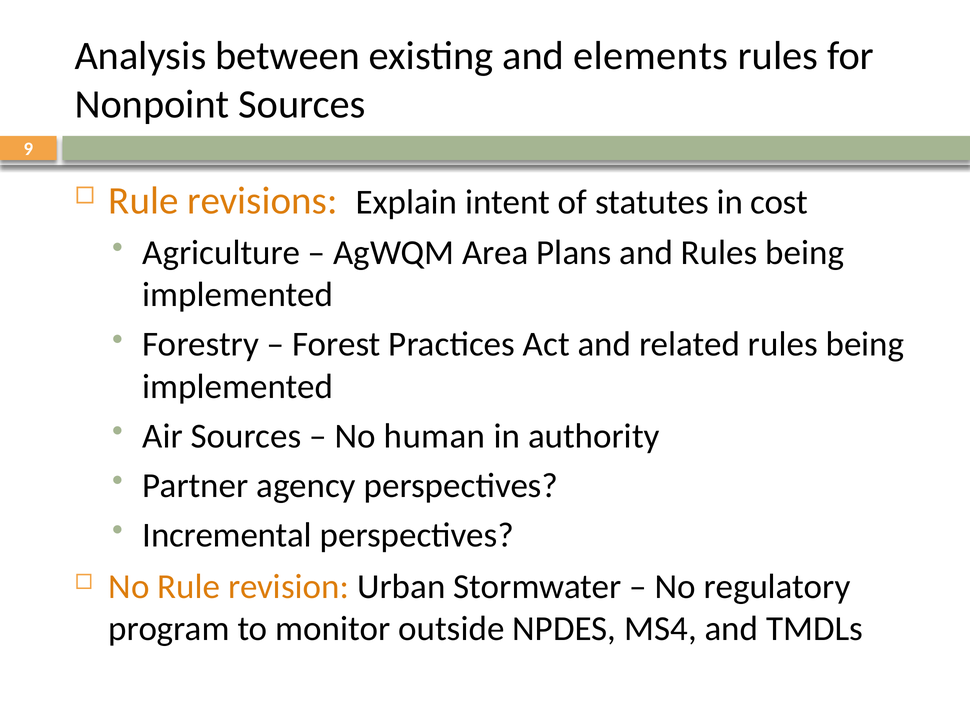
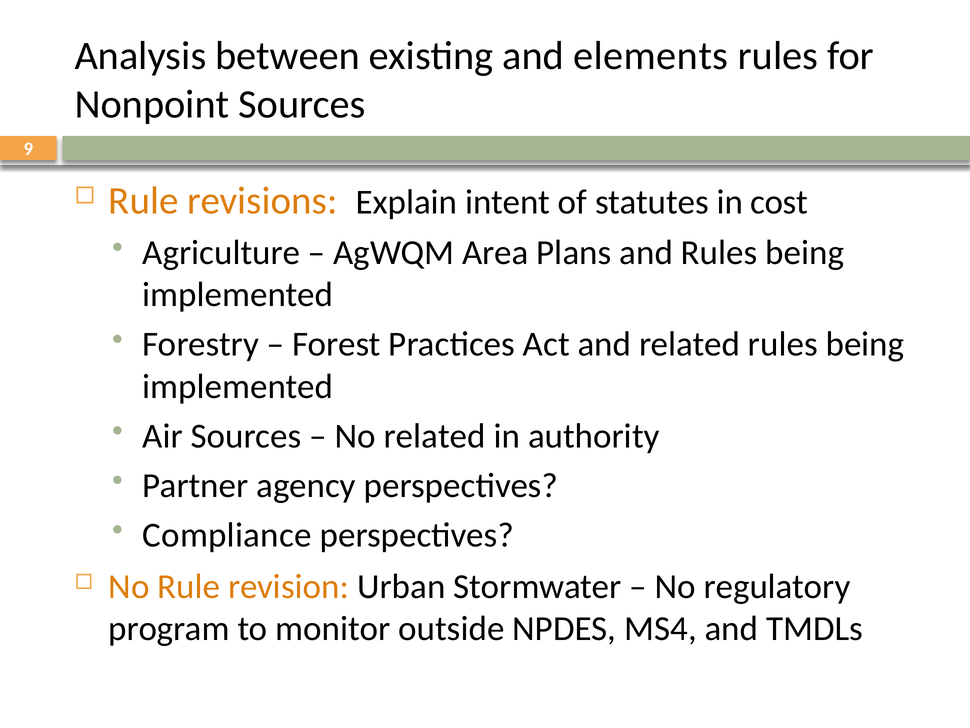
No human: human -> related (435, 436)
Incremental: Incremental -> Compliance (227, 535)
